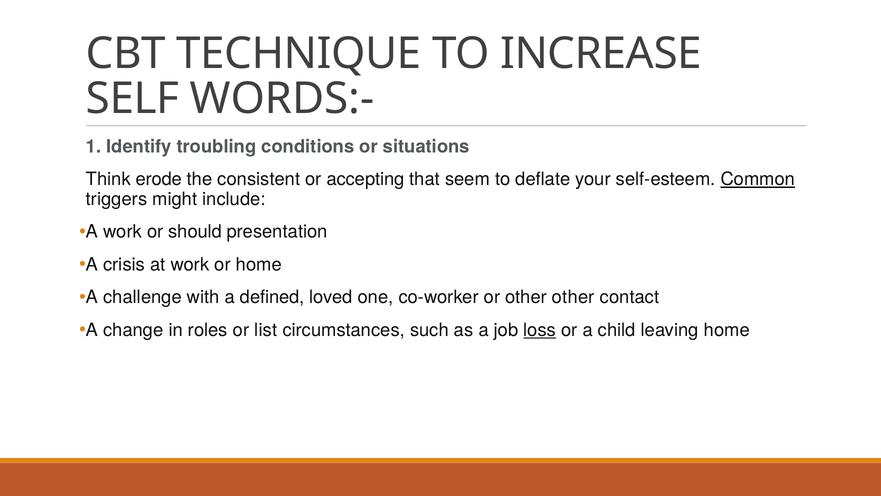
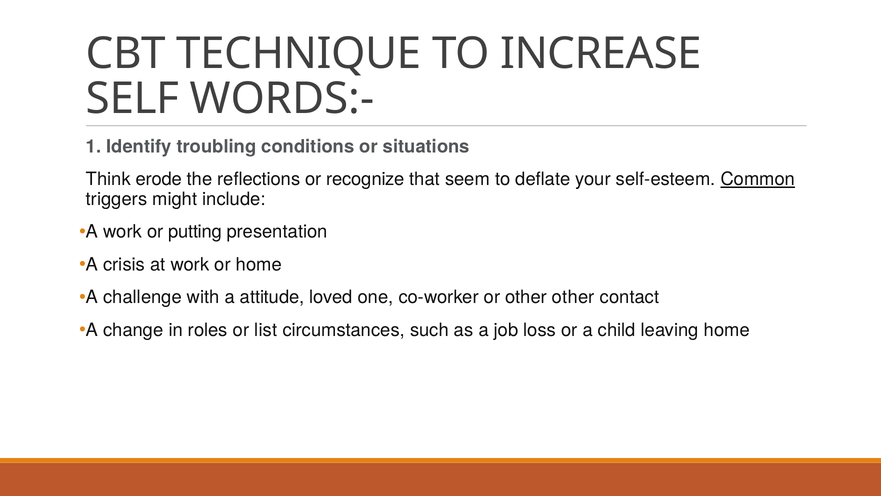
consistent: consistent -> reflections (259, 179)
accepting: accepting -> recognize (366, 179)
should: should -> putting (195, 232)
defined: defined -> attitude (272, 297)
loss underline: present -> none (540, 330)
